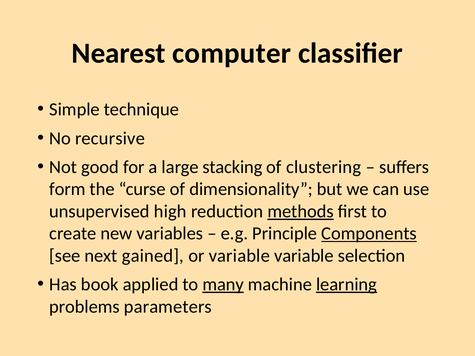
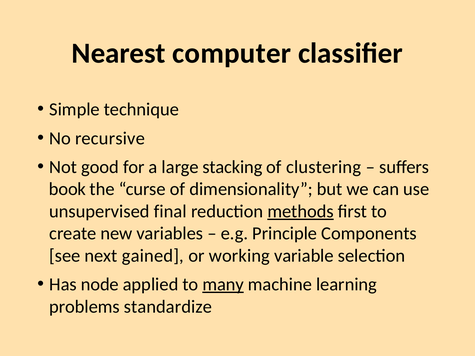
form: form -> book (67, 189)
high: high -> final (170, 212)
Components underline: present -> none (369, 234)
or variable: variable -> working (239, 256)
book: book -> node (100, 285)
learning underline: present -> none (347, 285)
parameters: parameters -> standardize (168, 307)
